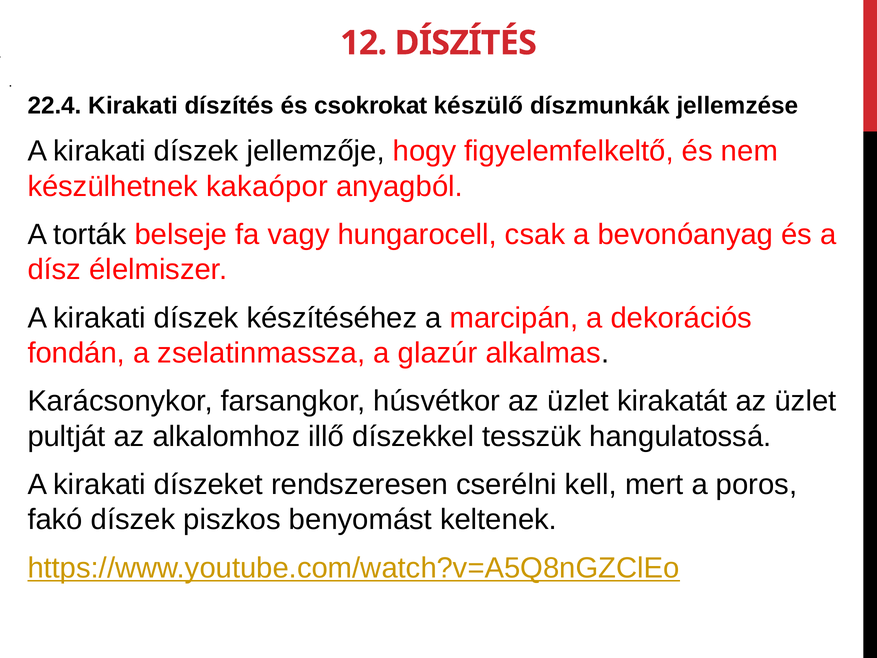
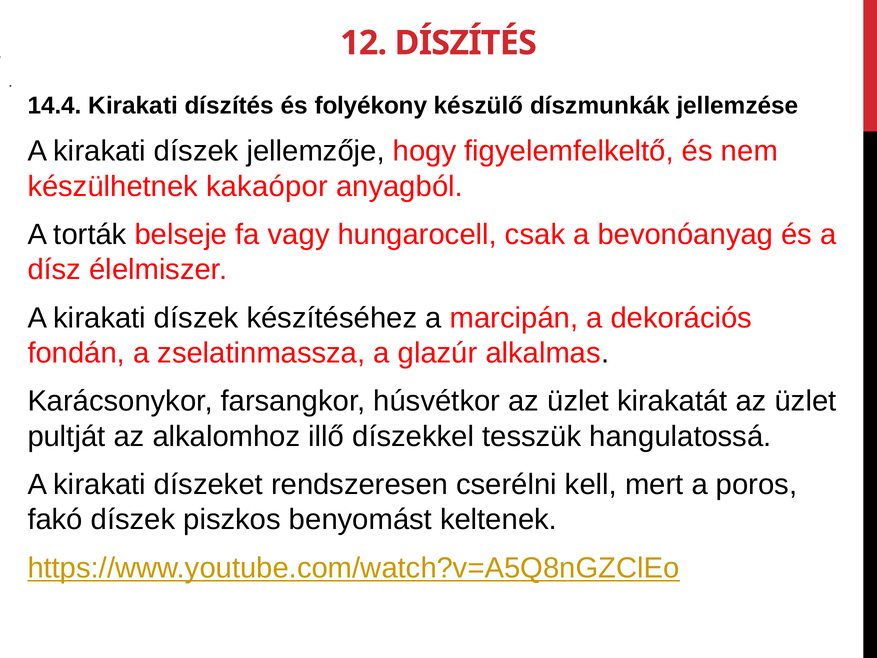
22.4: 22.4 -> 14.4 (55, 106)
csokrokat: csokrokat -> folyékony (371, 106)
